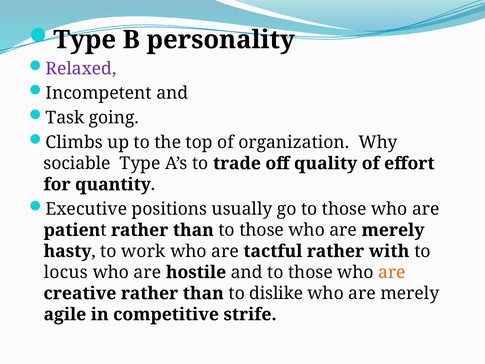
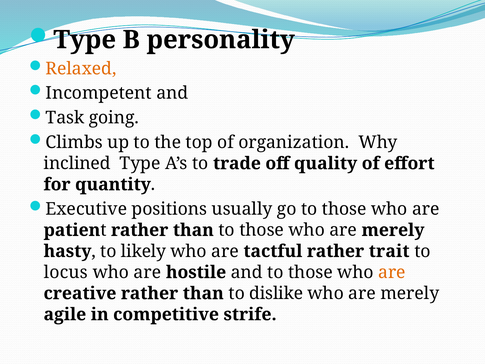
Relaxed colour: purple -> orange (81, 69)
sociable: sociable -> inclined (77, 163)
work: work -> likely (144, 251)
with: with -> trait (389, 251)
